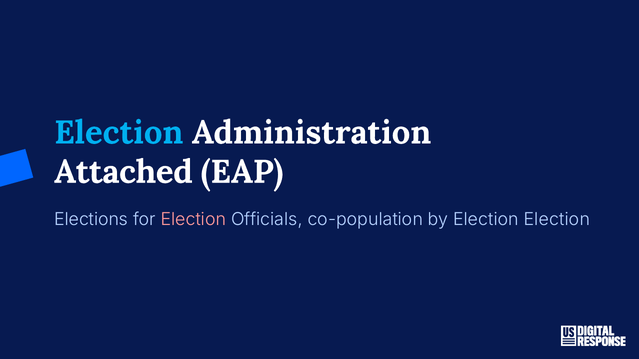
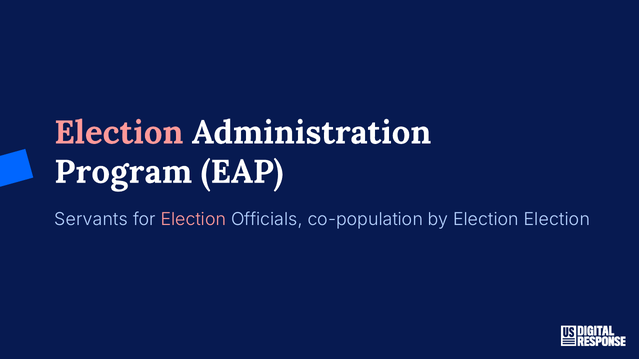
Election colour: light blue -> pink (119, 133)
Attached: Attached -> Program (123, 172)
Elections: Elections -> Servants (91, 220)
